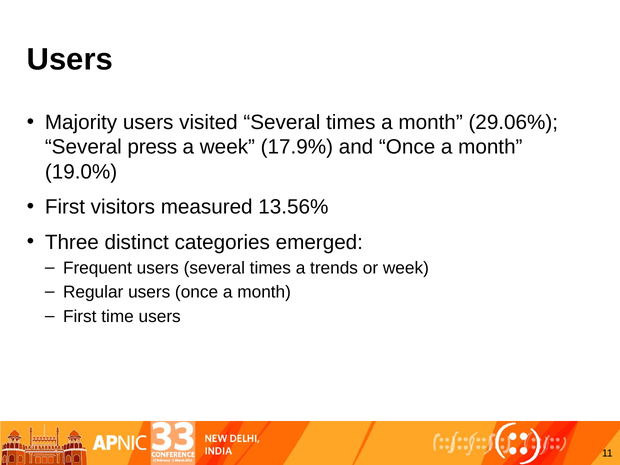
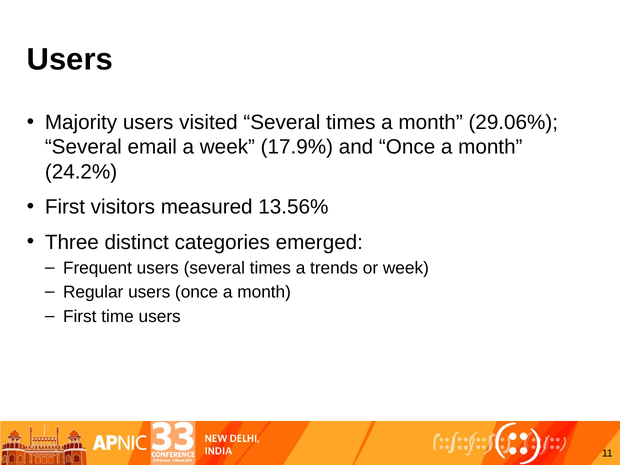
press: press -> email (152, 147)
19.0%: 19.0% -> 24.2% (81, 172)
